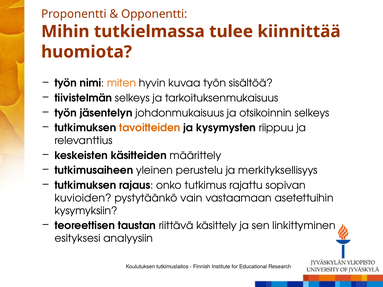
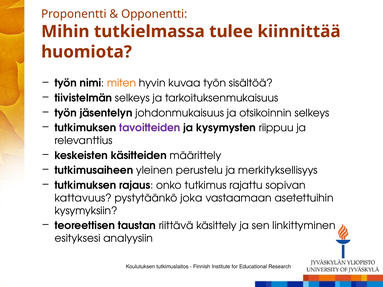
tavoitteiden colour: orange -> purple (150, 128)
kuvioiden: kuvioiden -> kattavuus (83, 198)
vain: vain -> joka (191, 198)
